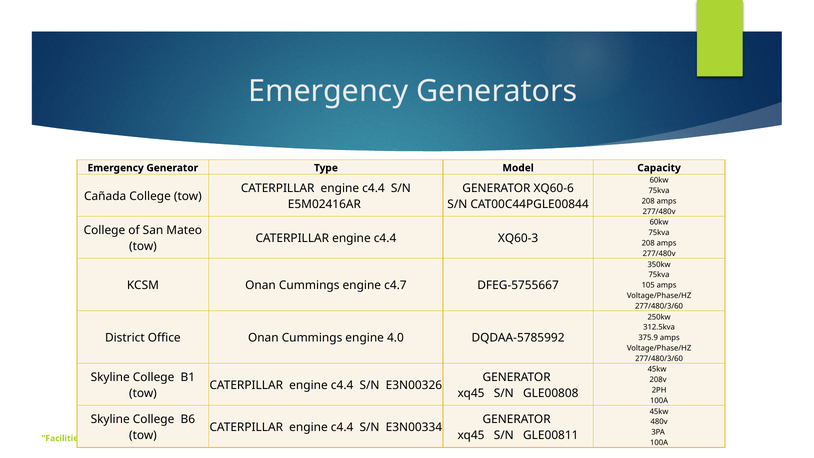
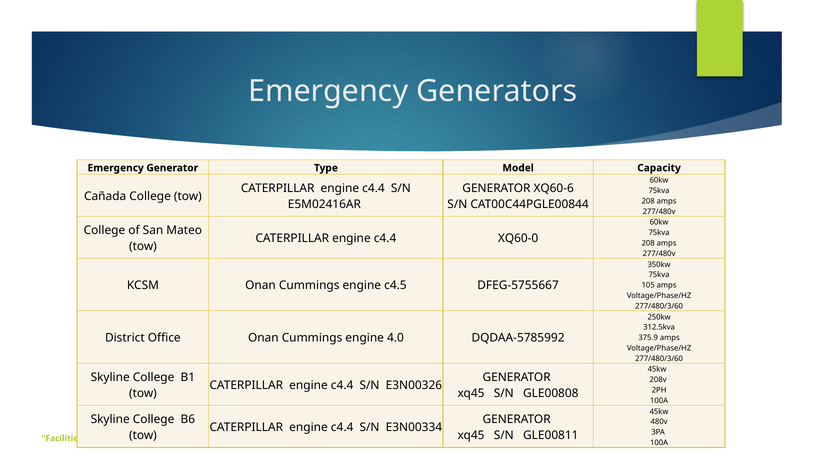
XQ60-3: XQ60-3 -> XQ60-0 (518, 238)
c4.7: c4.7 -> c4.5 (395, 285)
